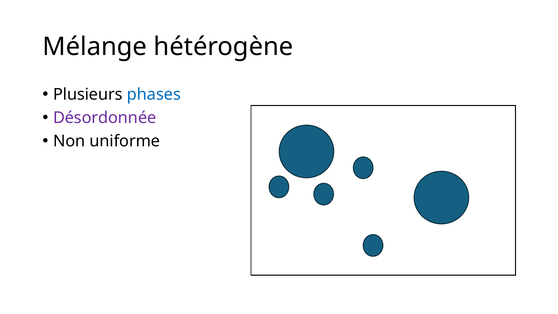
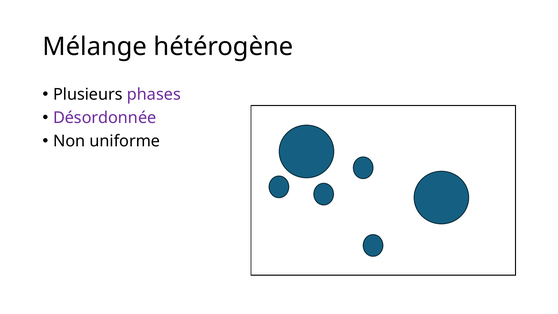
phases colour: blue -> purple (154, 94)
